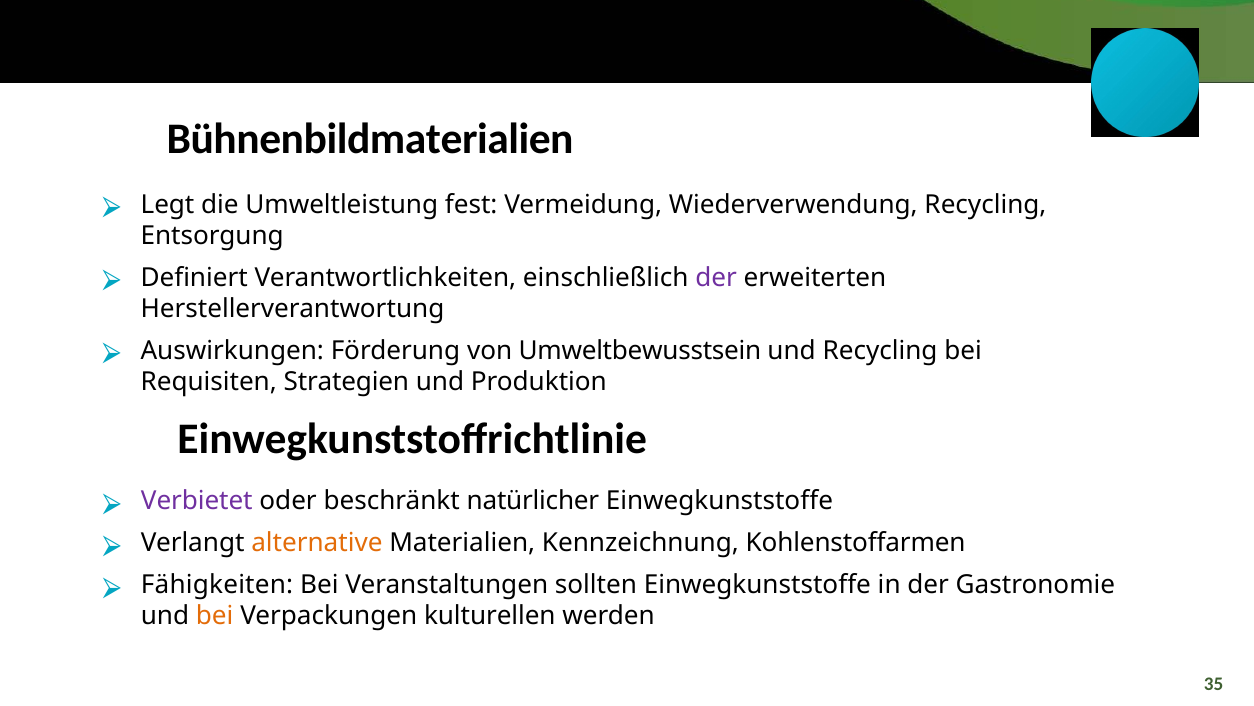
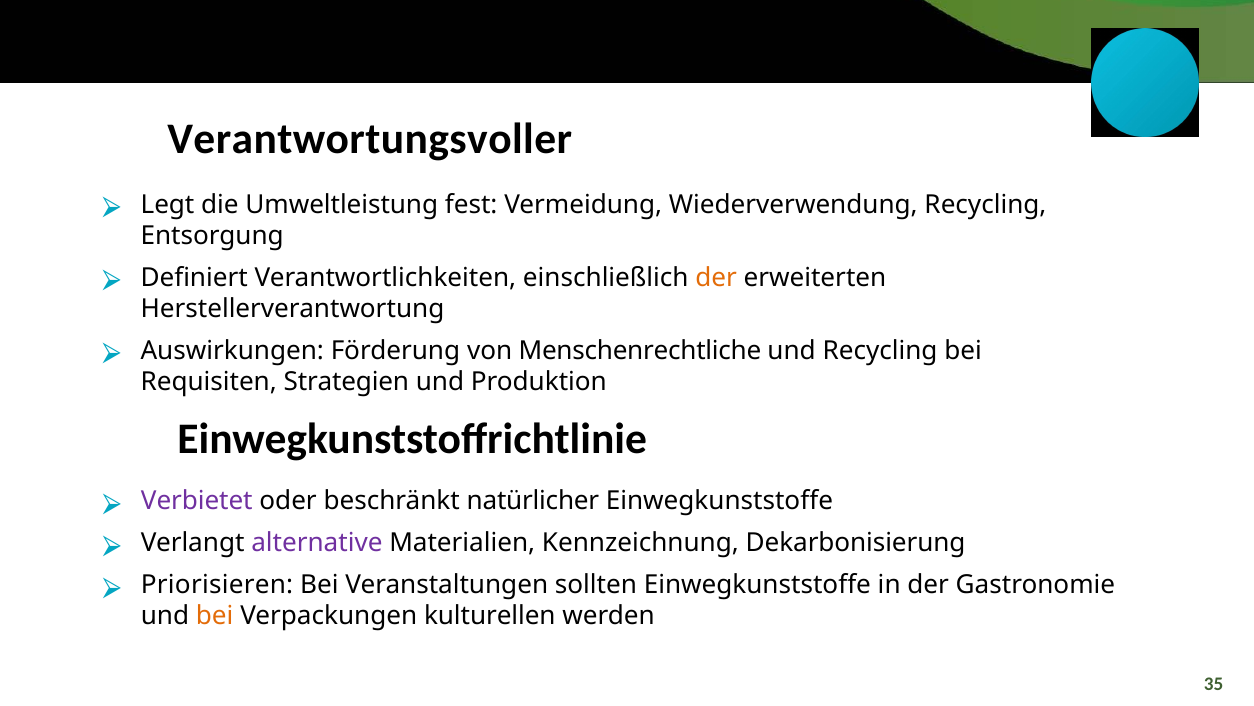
Bühnenbildmaterialien: Bühnenbildmaterialien -> Verantwortungsvoller (370, 139)
der colour: purple -> orange (716, 277)
Umweltbewusstsein: Umweltbewusstsein -> Menschenrechtliche (640, 351)
alternative colour: orange -> purple (317, 543)
Kohlenstoffarmen: Kohlenstoffarmen -> Dekarbonisierung (856, 543)
Fähigkeiten: Fähigkeiten -> Priorisieren (217, 584)
